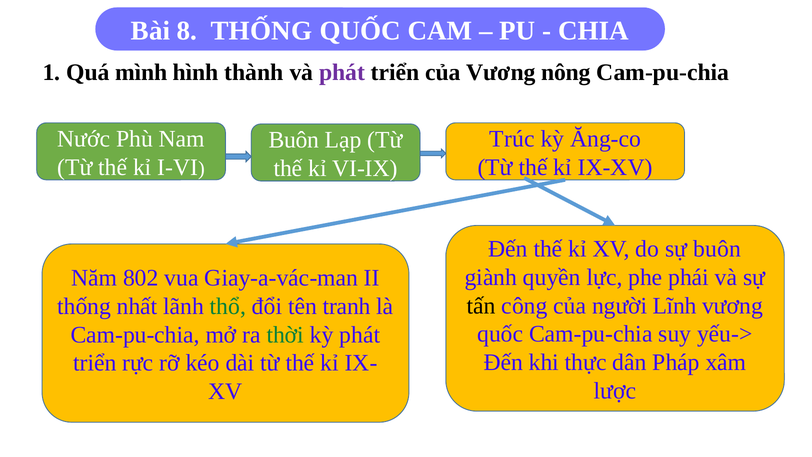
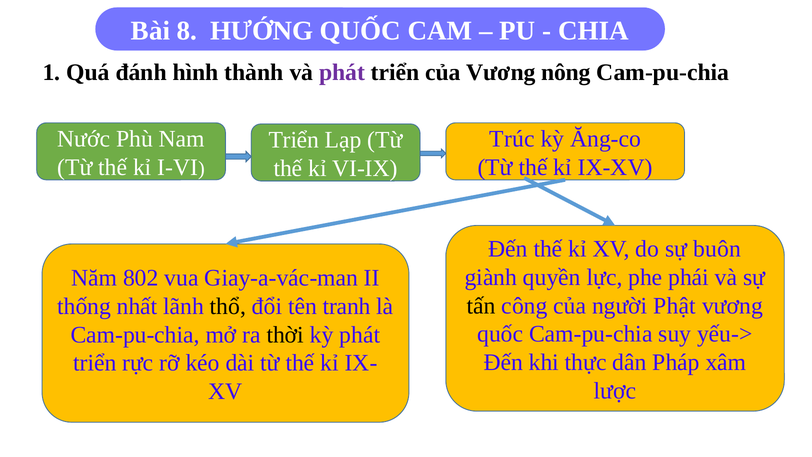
8 THỐNG: THỐNG -> HƯỚNG (262, 31)
mình: mình -> đánh (141, 72)
Buôn: Buôn -> Triển (294, 140)
Lĩnh: Lĩnh -> Phật (675, 306)
thổ colour: green -> black (228, 306)
thời colour: green -> black (285, 335)
